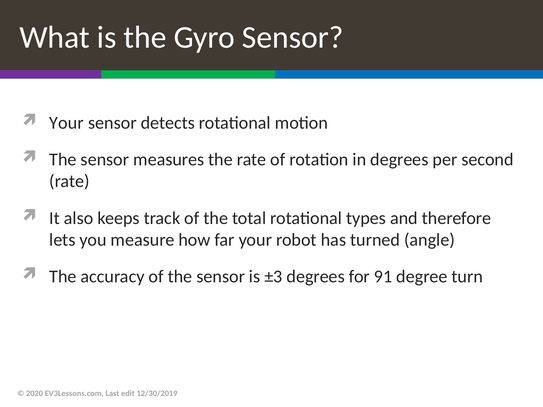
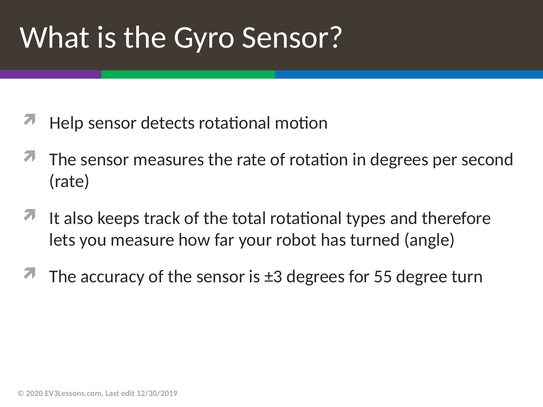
Your: Your -> Help (67, 123)
91: 91 -> 55 (383, 277)
